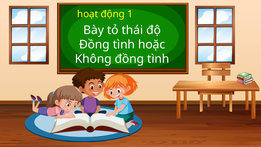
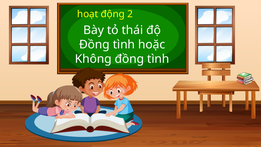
1: 1 -> 2 (130, 14)
